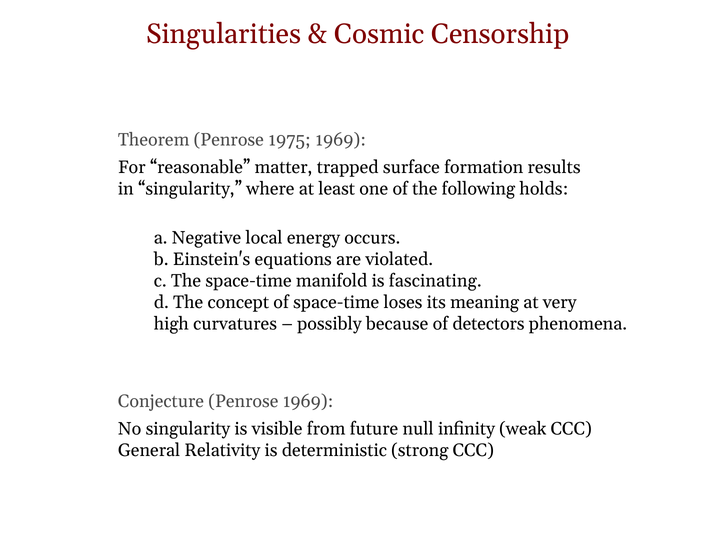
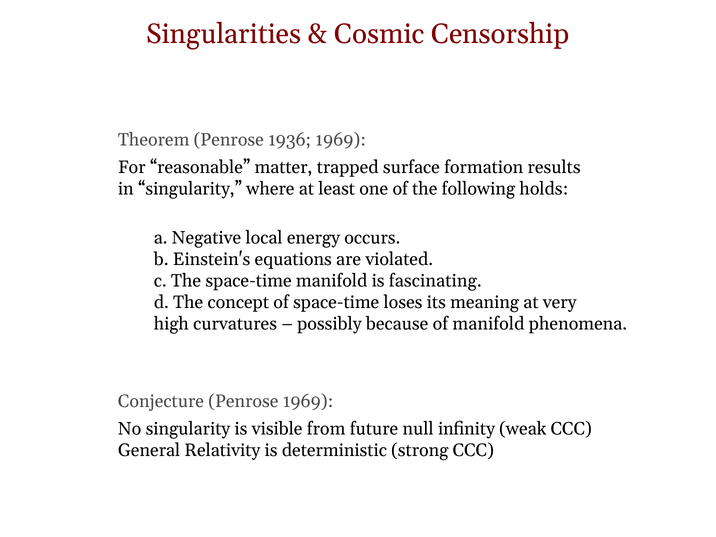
1975: 1975 -> 1936 (290, 140)
of detectors: detectors -> manifold (488, 324)
